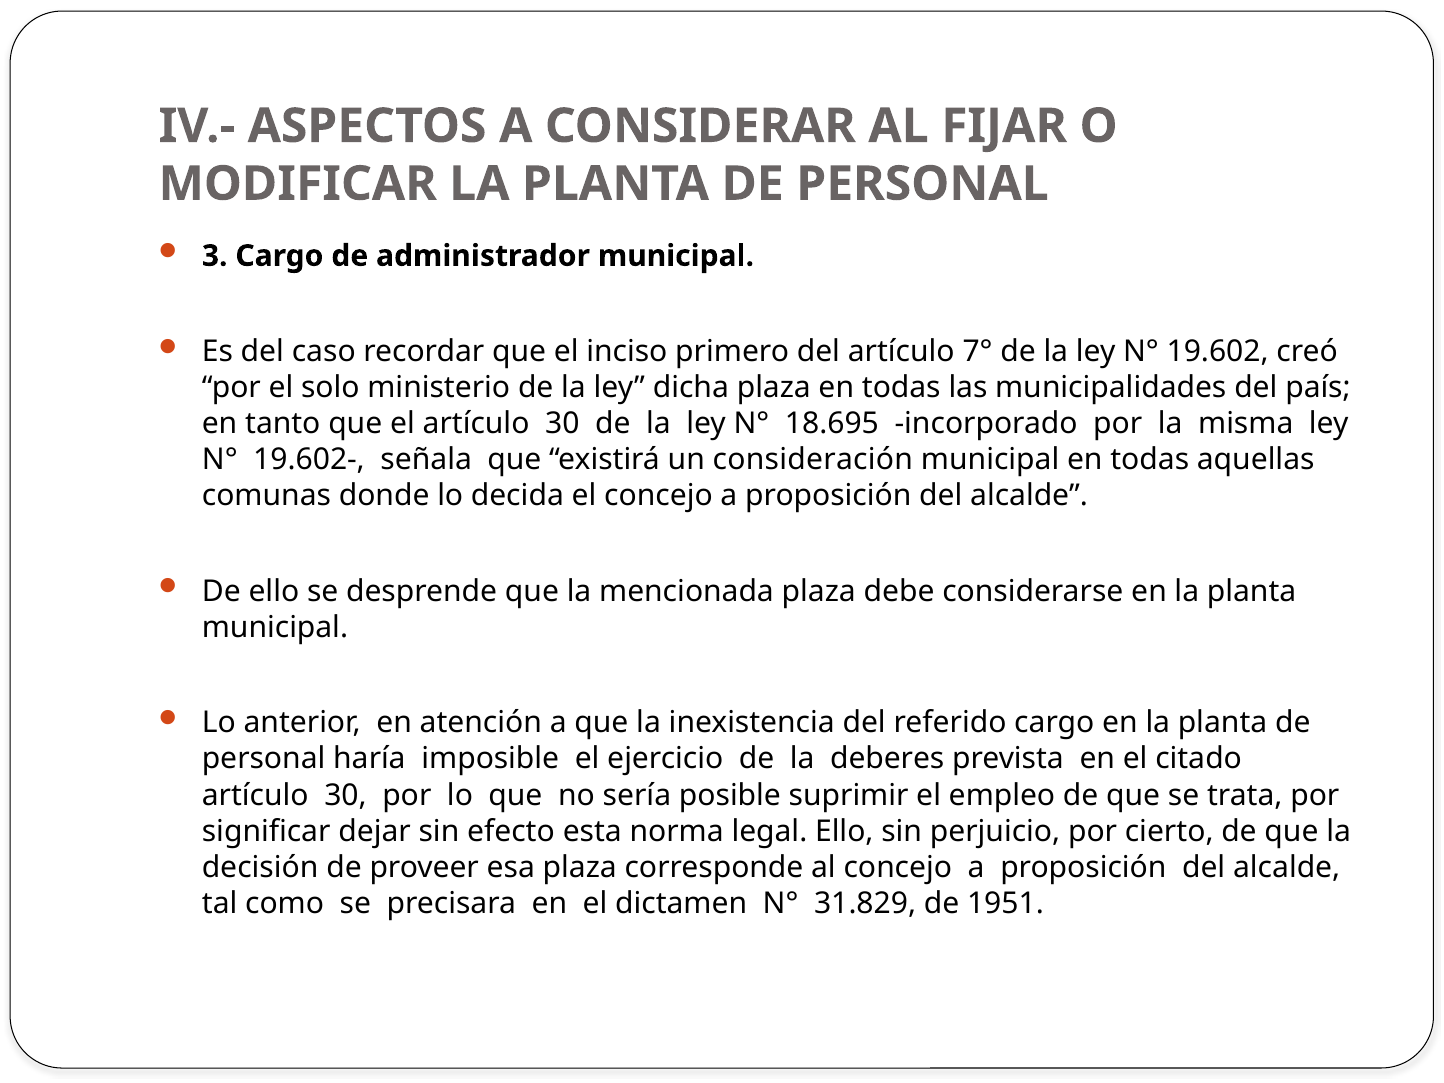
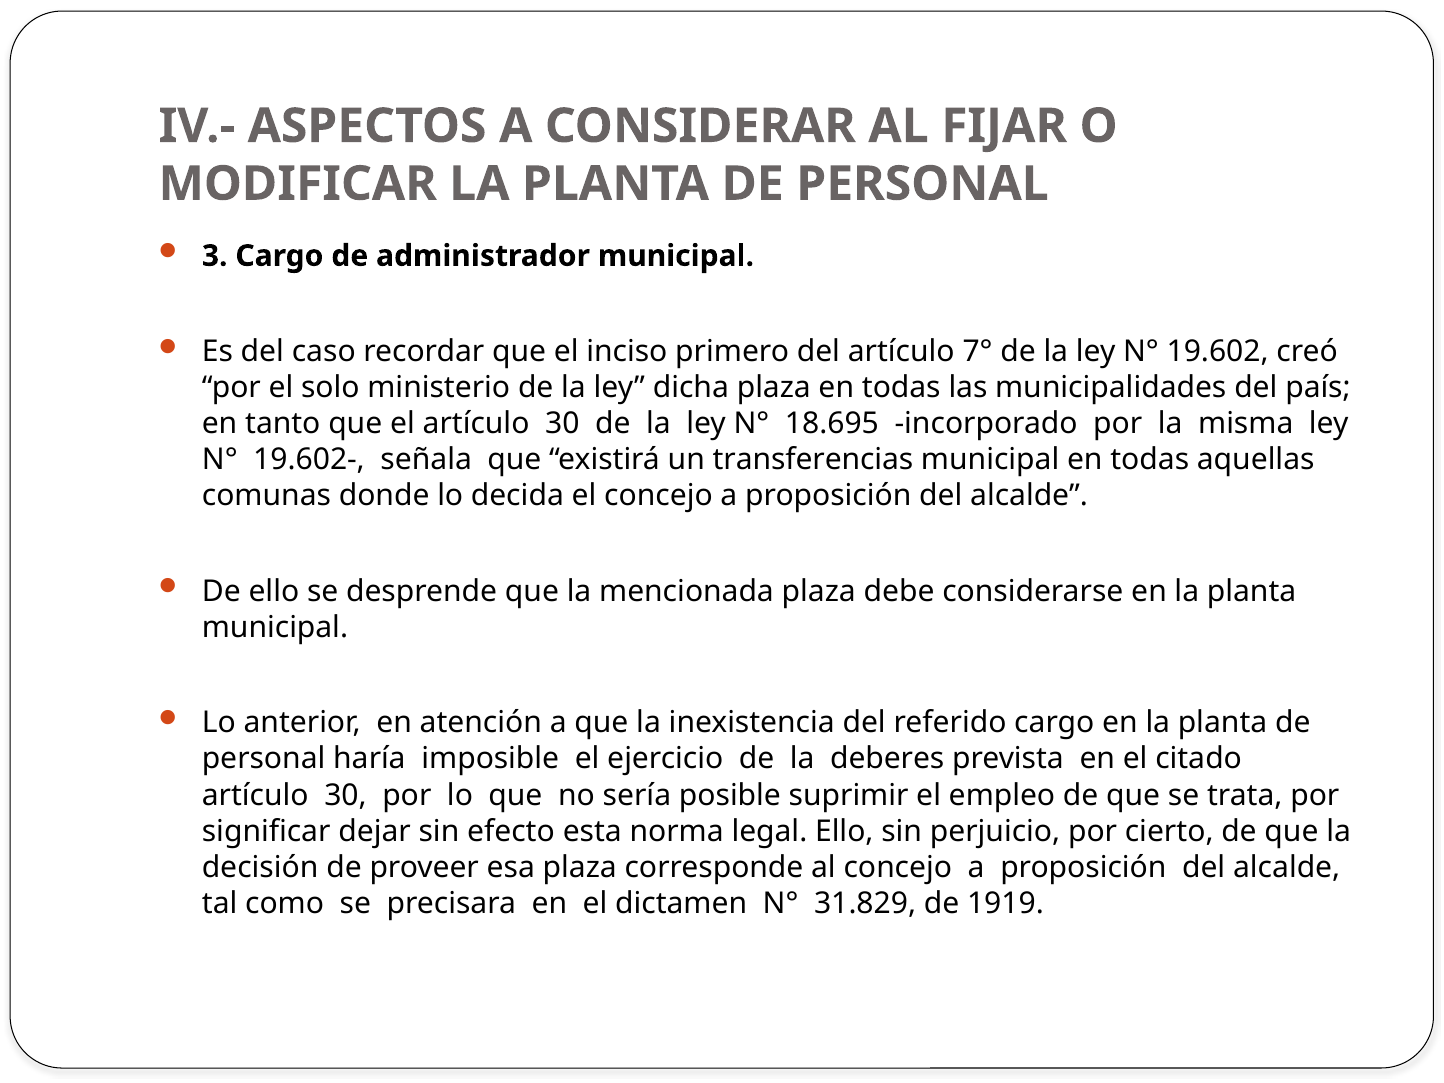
consideración: consideración -> transferencias (813, 460)
1951: 1951 -> 1919 (1005, 903)
